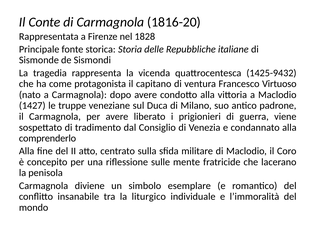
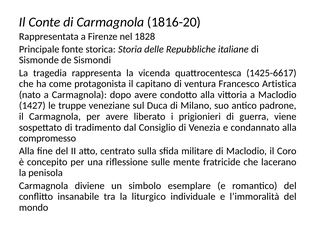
1425-9432: 1425-9432 -> 1425-6617 (271, 73)
Virtuoso: Virtuoso -> Artistica (279, 84)
comprenderlo: comprenderlo -> compromesso (48, 138)
